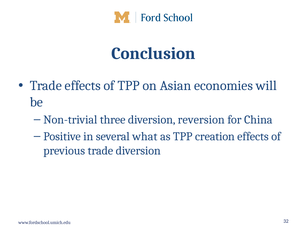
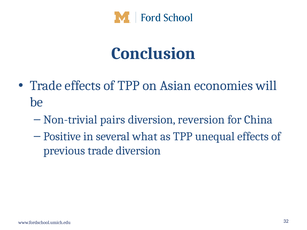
three: three -> pairs (113, 120)
creation: creation -> unequal (215, 137)
